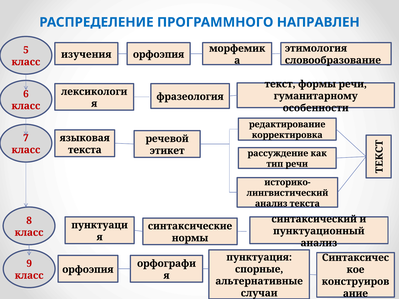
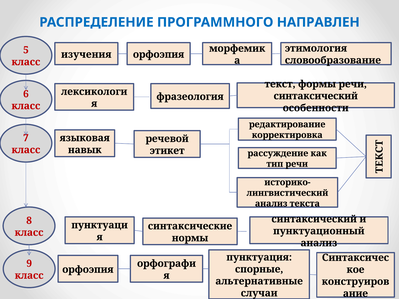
гуманитарному: гуманитарному -> синтаксический (316, 96)
текста: текста -> навык (85, 150)
